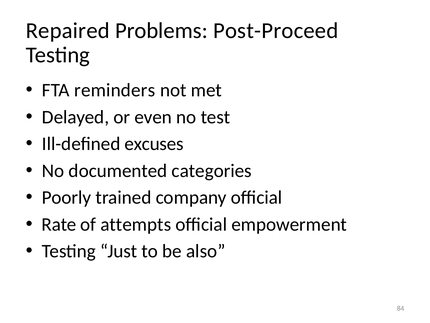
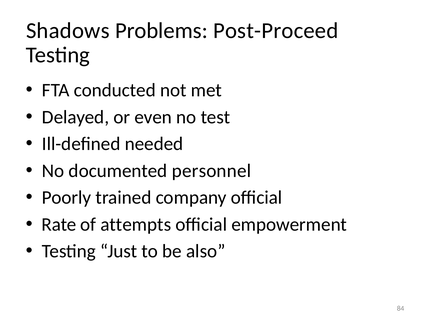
Repaired: Repaired -> Shadows (68, 30)
reminders: reminders -> conducted (115, 90)
excuses: excuses -> needed (154, 144)
categories: categories -> personnel (212, 171)
